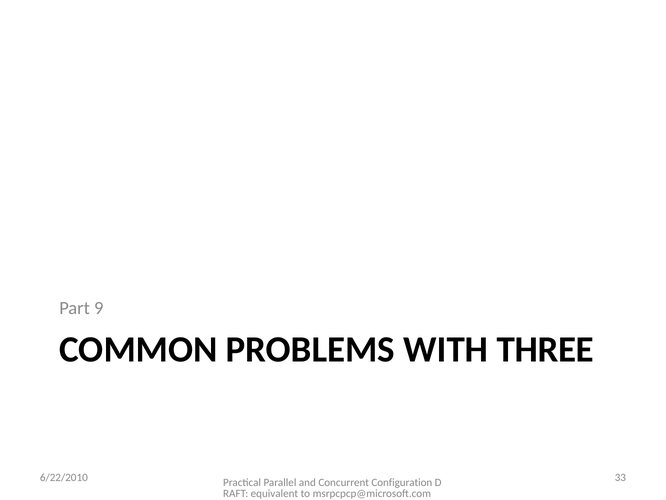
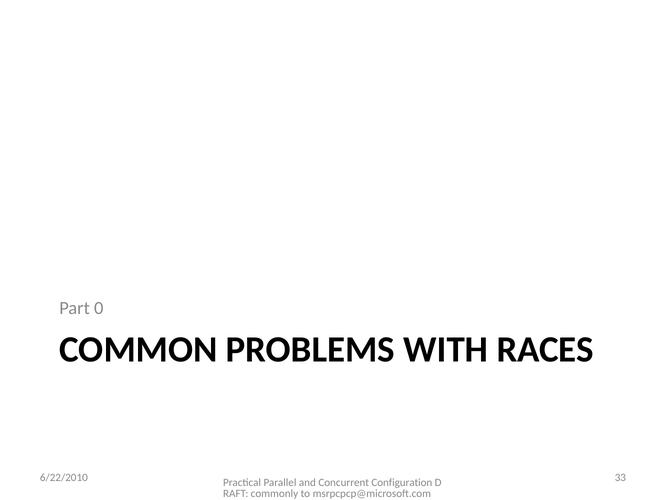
9: 9 -> 0 (99, 308)
THREE: THREE -> RACES (545, 349)
equivalent: equivalent -> commonly (274, 493)
